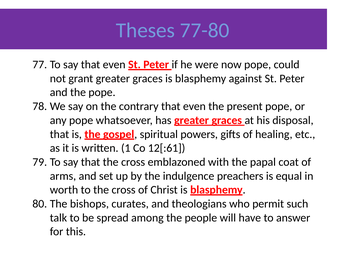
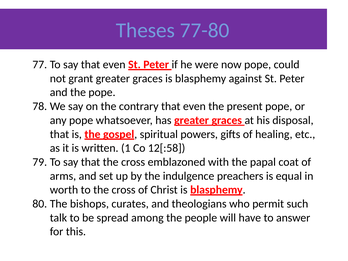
12[:61: 12[:61 -> 12[:58 (167, 148)
